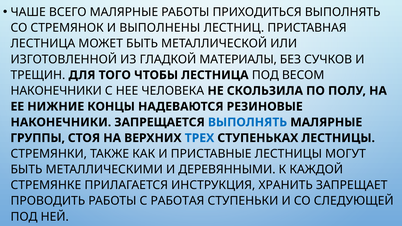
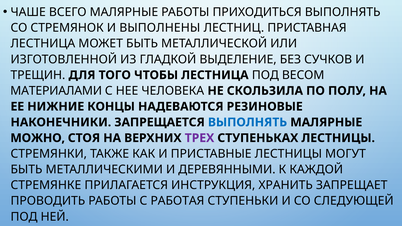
МАТЕРИАЛЫ: МАТЕРИАЛЫ -> ВЫДЕЛЕНИЕ (238, 59)
НАКОНЕЧНИКИ: НАКОНЕЧНИКИ -> МАТЕРИАЛАМИ (56, 91)
ГРУППЫ: ГРУППЫ -> МОЖНО (38, 138)
ТРЕХ colour: blue -> purple (199, 138)
